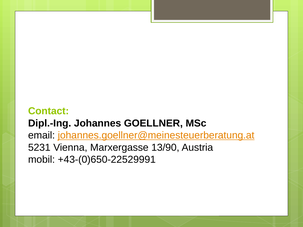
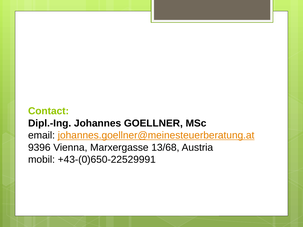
5231: 5231 -> 9396 (39, 148)
13/90: 13/90 -> 13/68 (165, 148)
